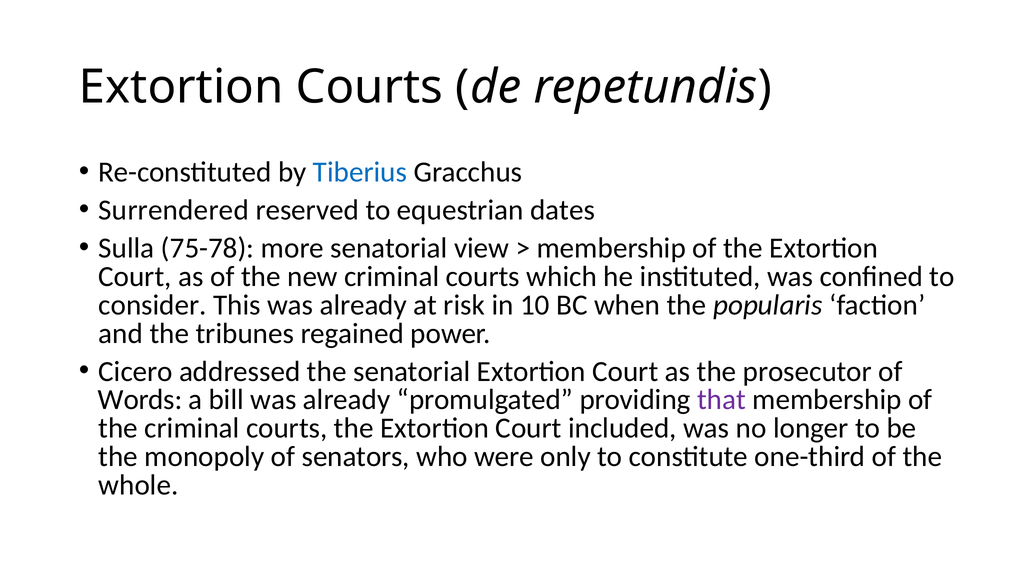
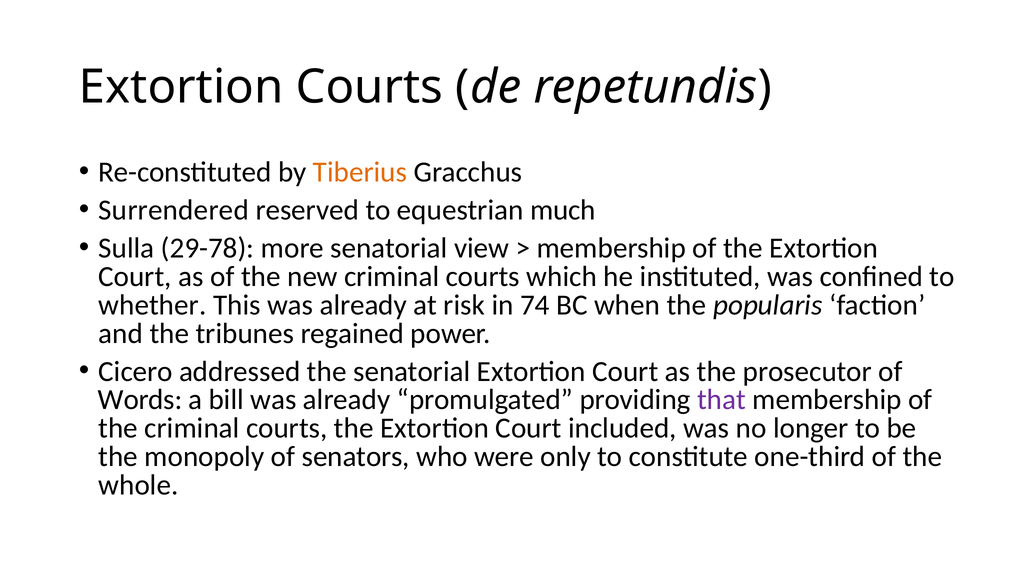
Tiberius colour: blue -> orange (360, 172)
dates: dates -> much (563, 210)
75-78: 75-78 -> 29-78 (208, 248)
consider: consider -> whether (152, 305)
10: 10 -> 74 (535, 305)
